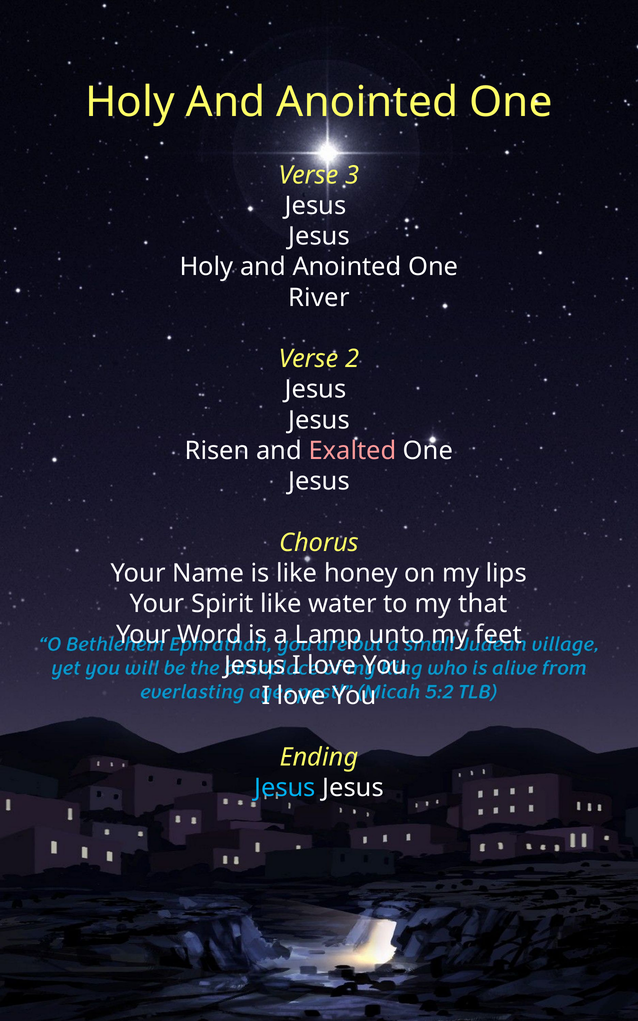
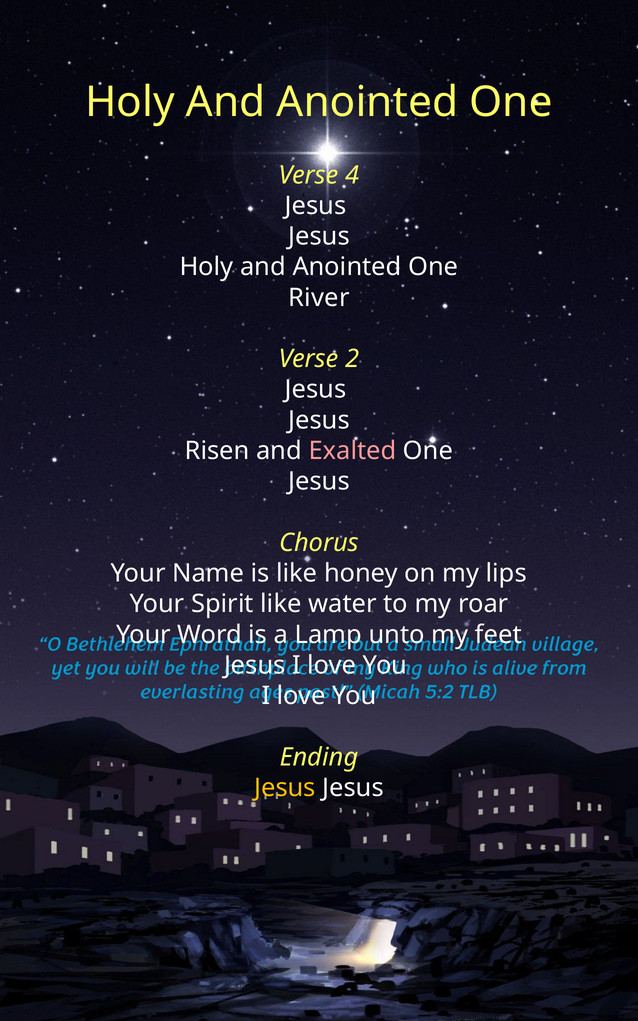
3: 3 -> 4 (352, 175)
that: that -> roar (483, 604)
Jesus colour: light blue -> yellow (285, 788)
